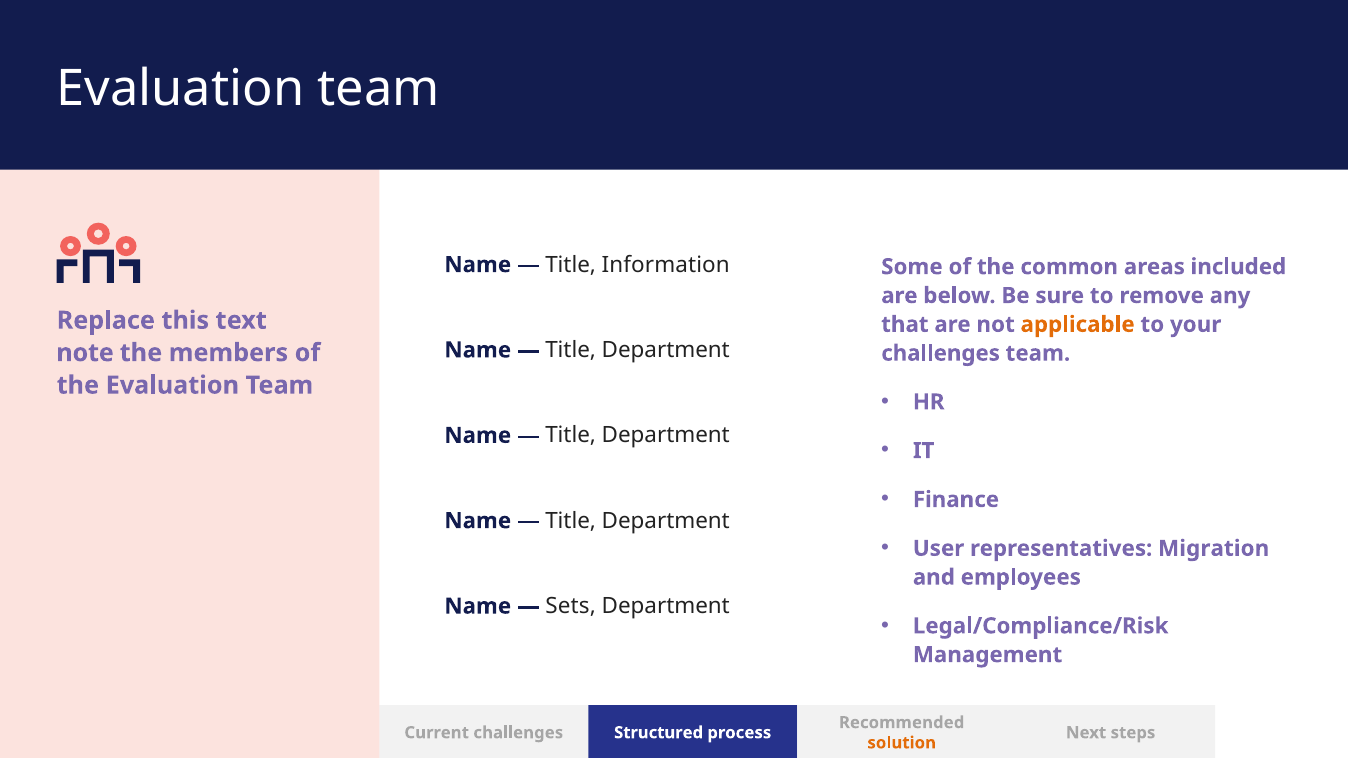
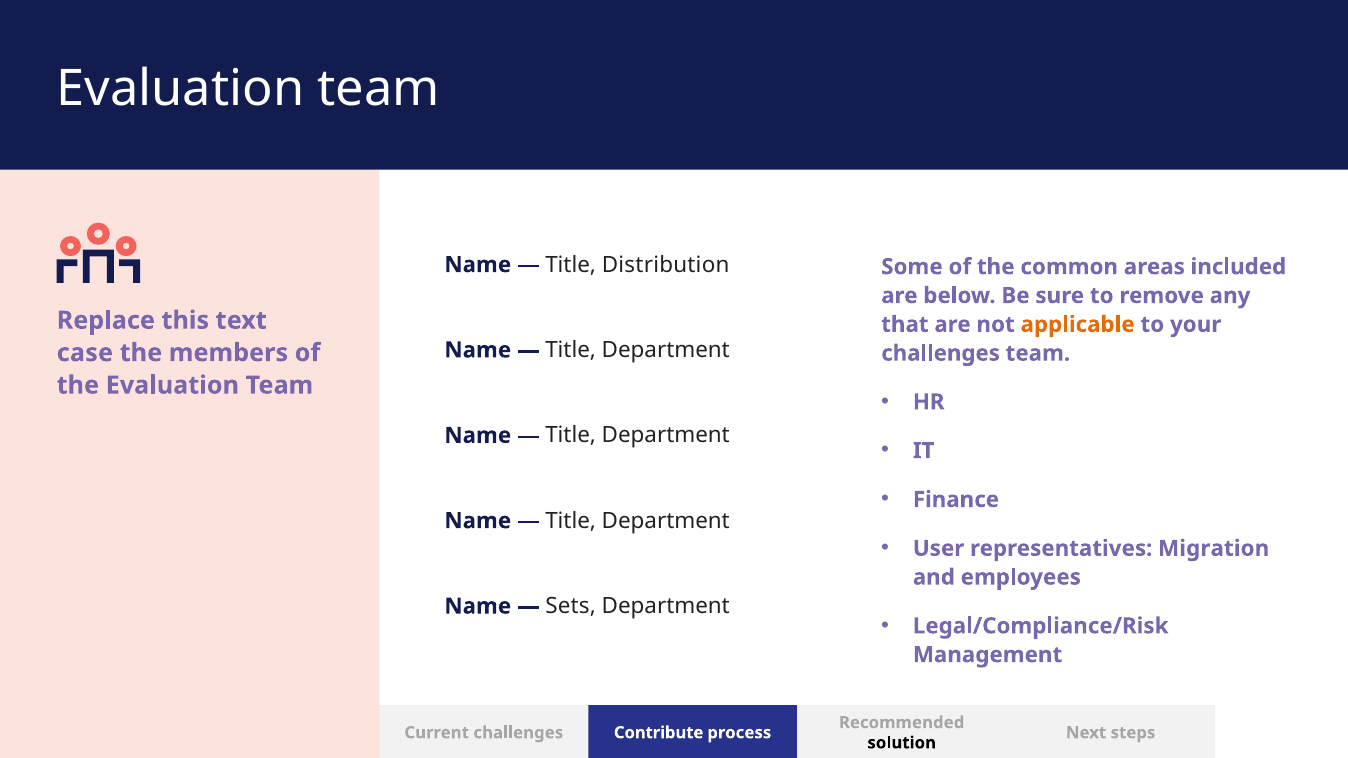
Information: Information -> Distribution (666, 265)
note: note -> case (85, 353)
Structured: Structured -> Contribute (659, 733)
solution colour: orange -> black (902, 743)
